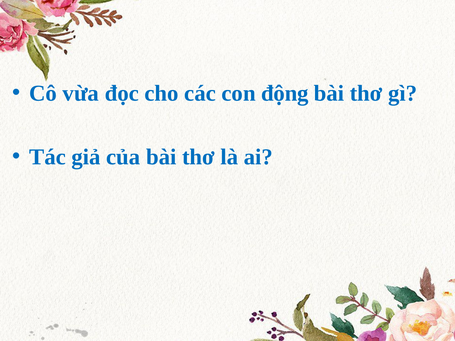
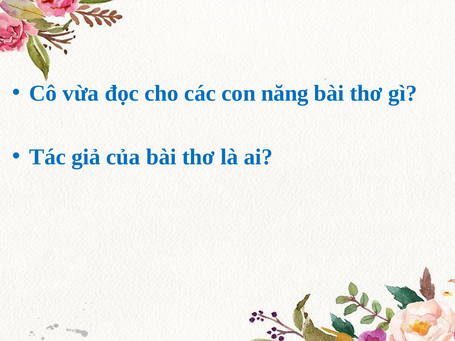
động: động -> năng (285, 93)
